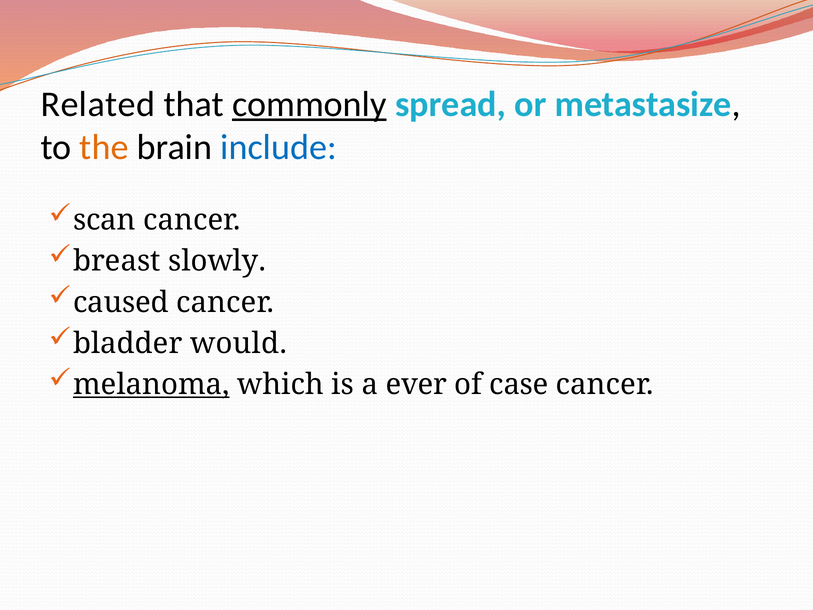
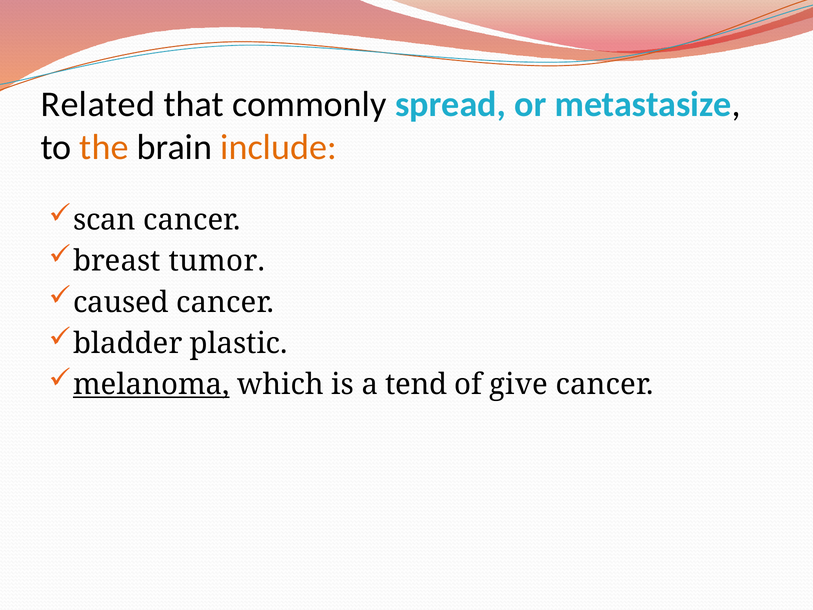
commonly underline: present -> none (309, 104)
include colour: blue -> orange (279, 147)
slowly: slowly -> tumor (217, 261)
would: would -> plastic (239, 343)
ever: ever -> tend (416, 384)
case: case -> give (519, 384)
